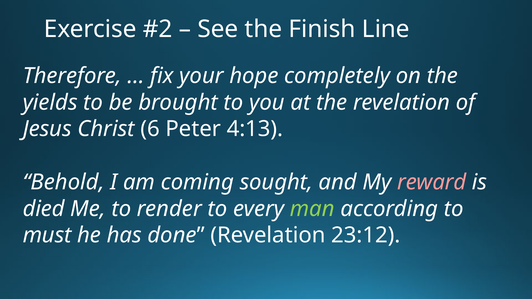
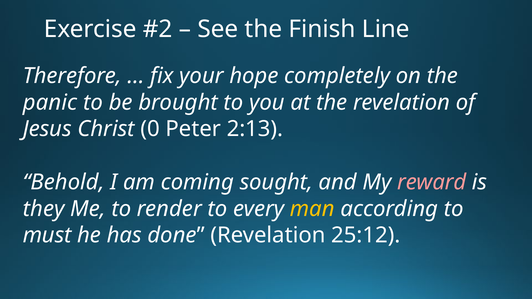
yields: yields -> panic (50, 102)
6: 6 -> 0 (150, 129)
4:13: 4:13 -> 2:13 (255, 129)
died: died -> they (44, 209)
man colour: light green -> yellow (312, 209)
23:12: 23:12 -> 25:12 (366, 235)
